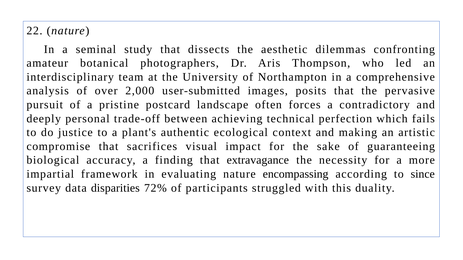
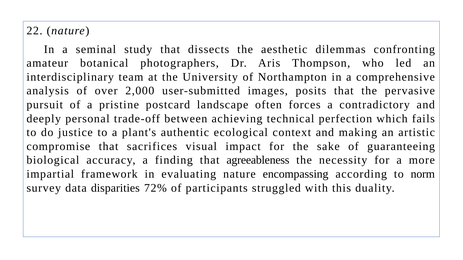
extravagance: extravagance -> agreeableness (258, 160)
since: since -> norm (423, 174)
